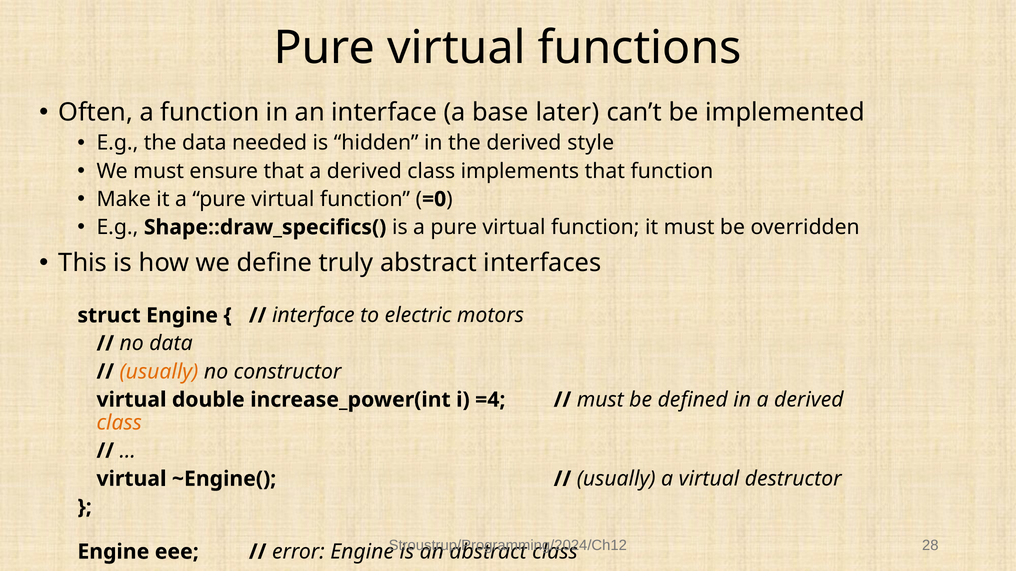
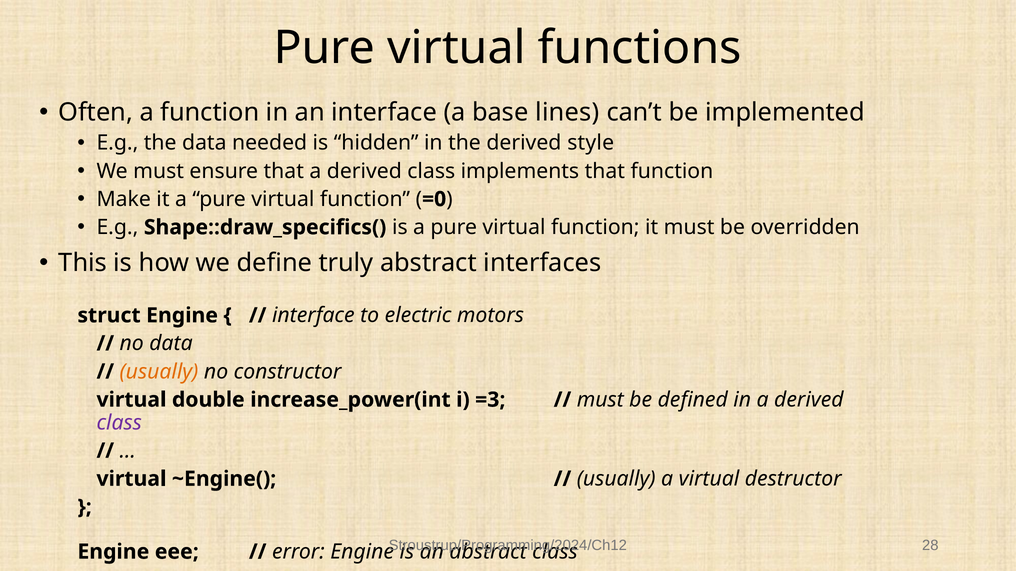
later: later -> lines (567, 113)
=4: =4 -> =3 (490, 400)
class colour: orange -> purple (119, 423)
